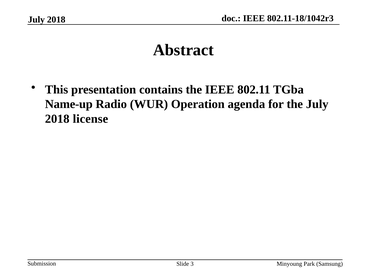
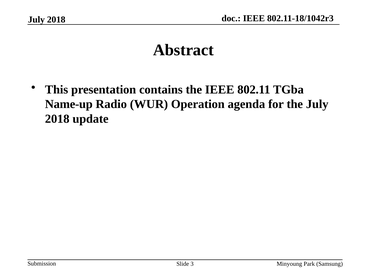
license: license -> update (91, 119)
